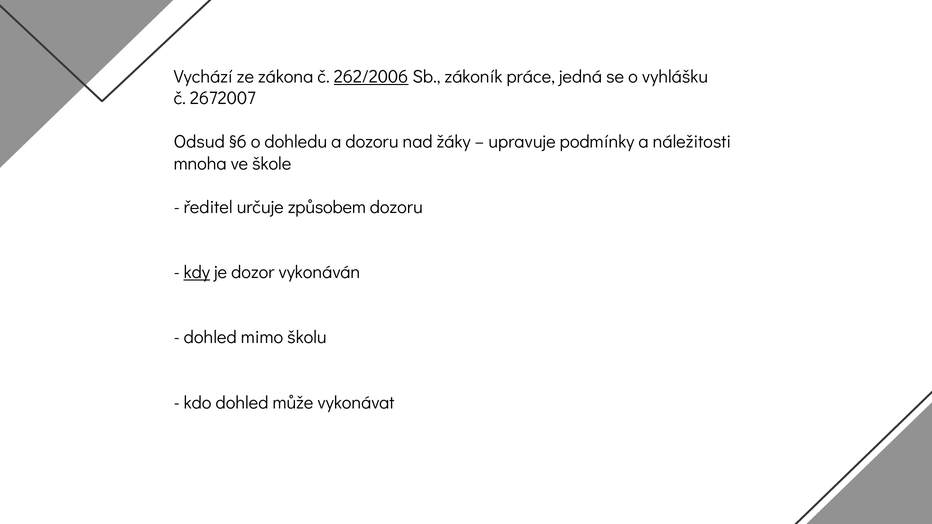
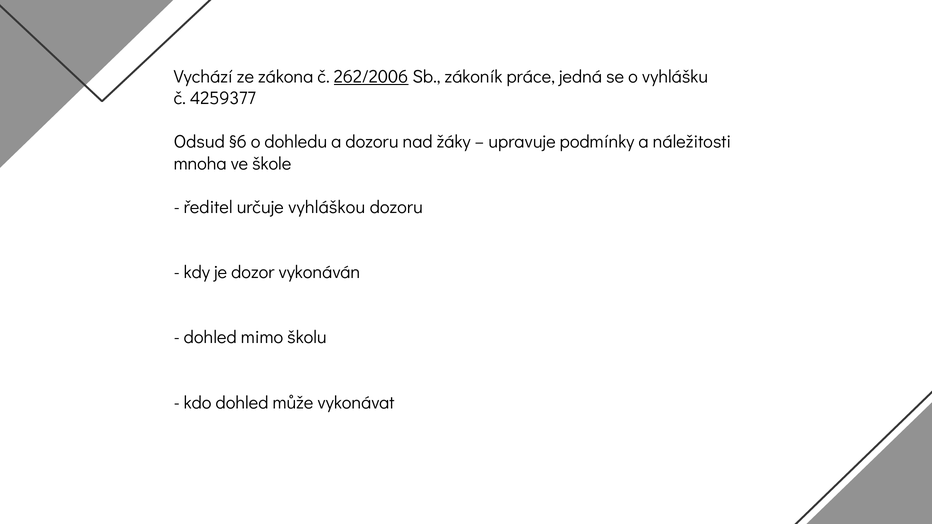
2672007: 2672007 -> 4259377 (223, 98)
způsobem: způsobem -> vyhláškou (327, 207)
kdy underline: present -> none (197, 272)
